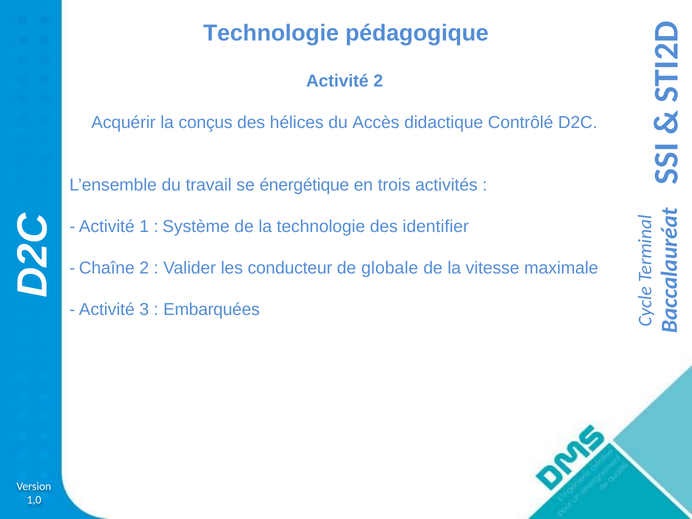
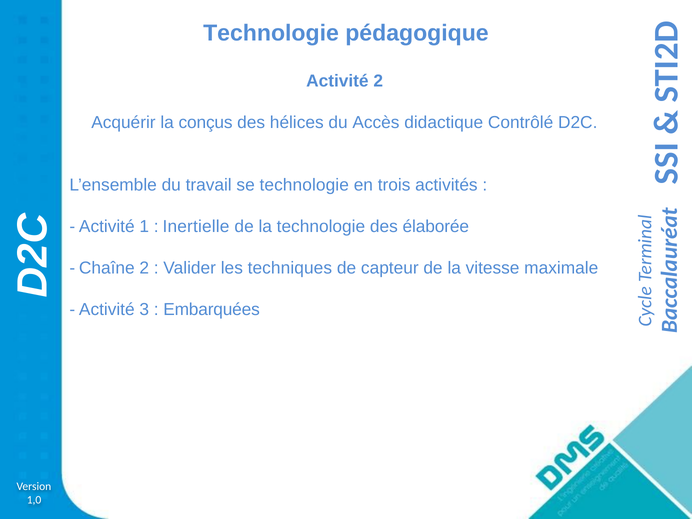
se énergétique: énergétique -> technologie (304, 185)
Système: Système -> Inertielle (196, 226)
identifier: identifier -> élaborée (436, 226)
conducteur: conducteur -> techniques (290, 268)
globale: globale -> capteur (390, 268)
